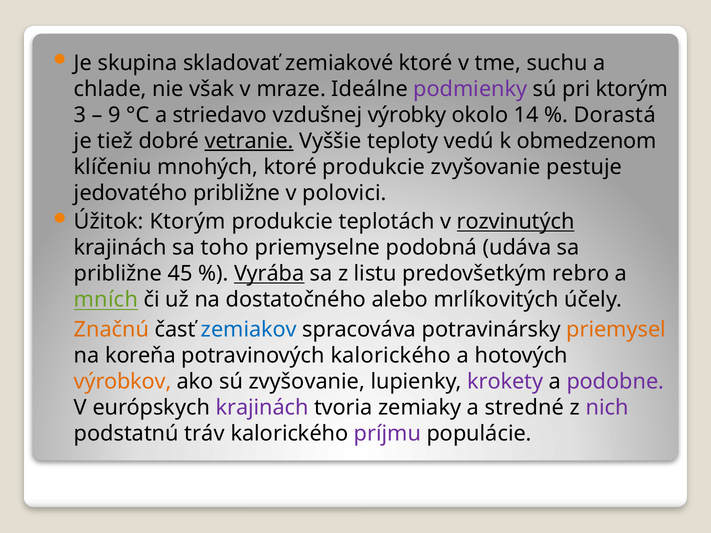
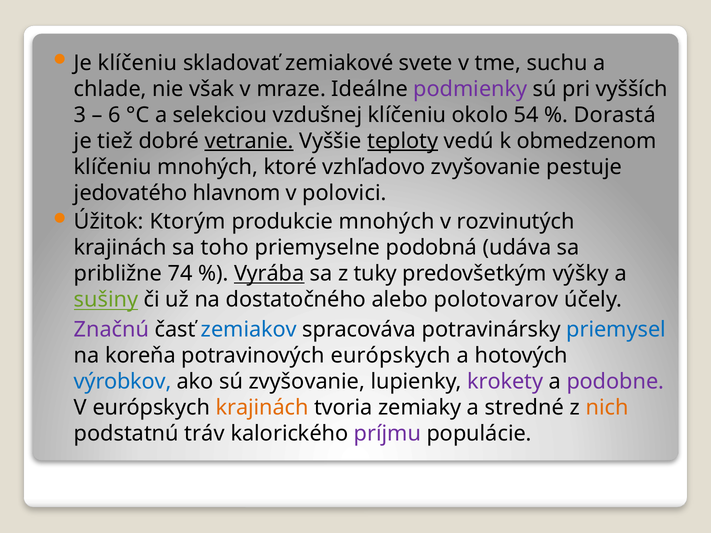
Je skupina: skupina -> klíčeniu (137, 63)
zemiakové ktoré: ktoré -> svete (426, 63)
pri ktorým: ktorým -> vyšších (632, 89)
9: 9 -> 6 (115, 115)
striedavo: striedavo -> selekciou (220, 115)
vzdušnej výrobky: výrobky -> klíčeniu (407, 115)
14: 14 -> 54 (526, 115)
teploty underline: none -> present (403, 141)
ktoré produkcie: produkcie -> vzhľadovo (374, 167)
jedovatého približne: približne -> hlavnom (237, 193)
produkcie teplotách: teplotách -> mnohých (387, 222)
rozvinutých underline: present -> none (516, 222)
45: 45 -> 74 (180, 274)
listu: listu -> tuky (375, 274)
rebro: rebro -> výšky (581, 274)
mních: mních -> sušiny (106, 300)
mrlíkovitých: mrlíkovitých -> polotovarov (496, 300)
Značnú colour: orange -> purple (112, 330)
priemysel colour: orange -> blue (616, 330)
potravinových kalorického: kalorického -> európskych (391, 356)
výrobkov colour: orange -> blue (123, 382)
krajinách colour: purple -> orange (262, 408)
nich colour: purple -> orange (607, 408)
